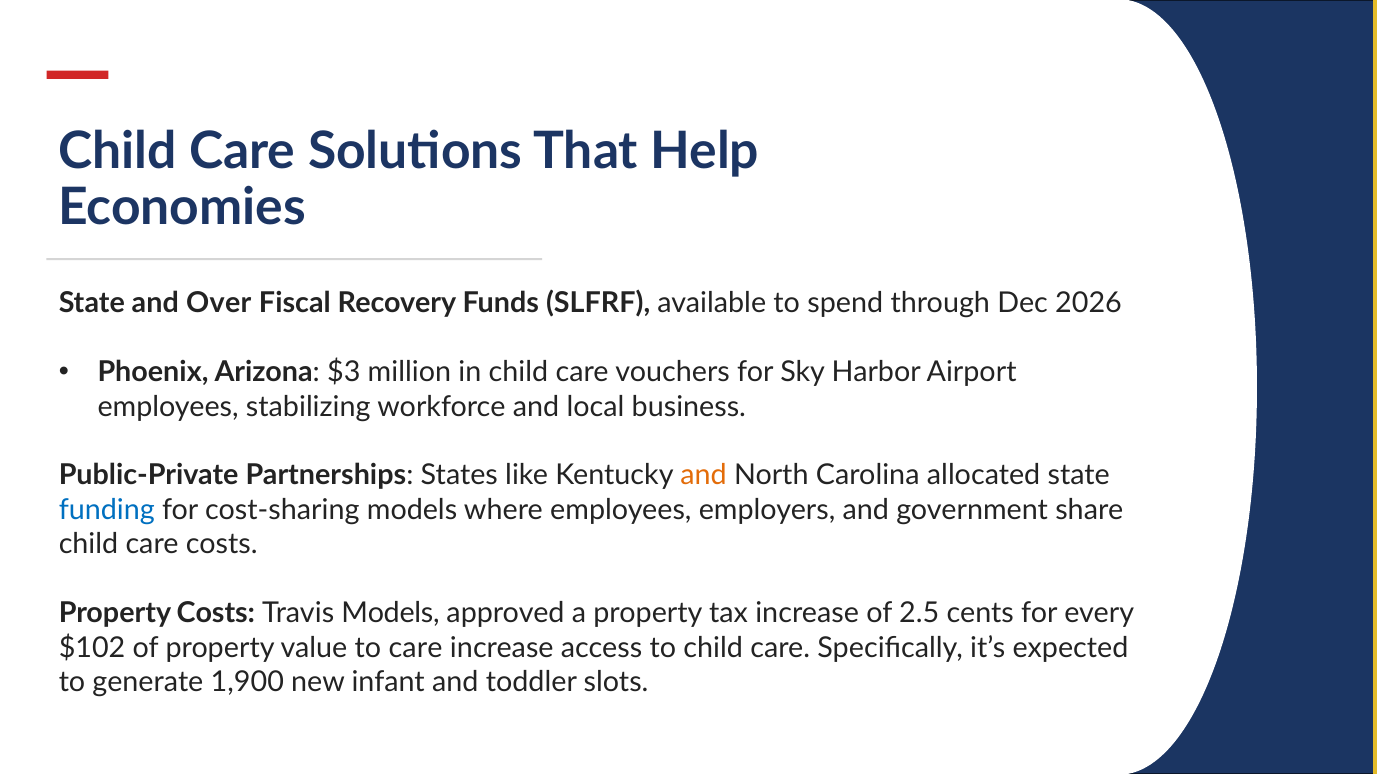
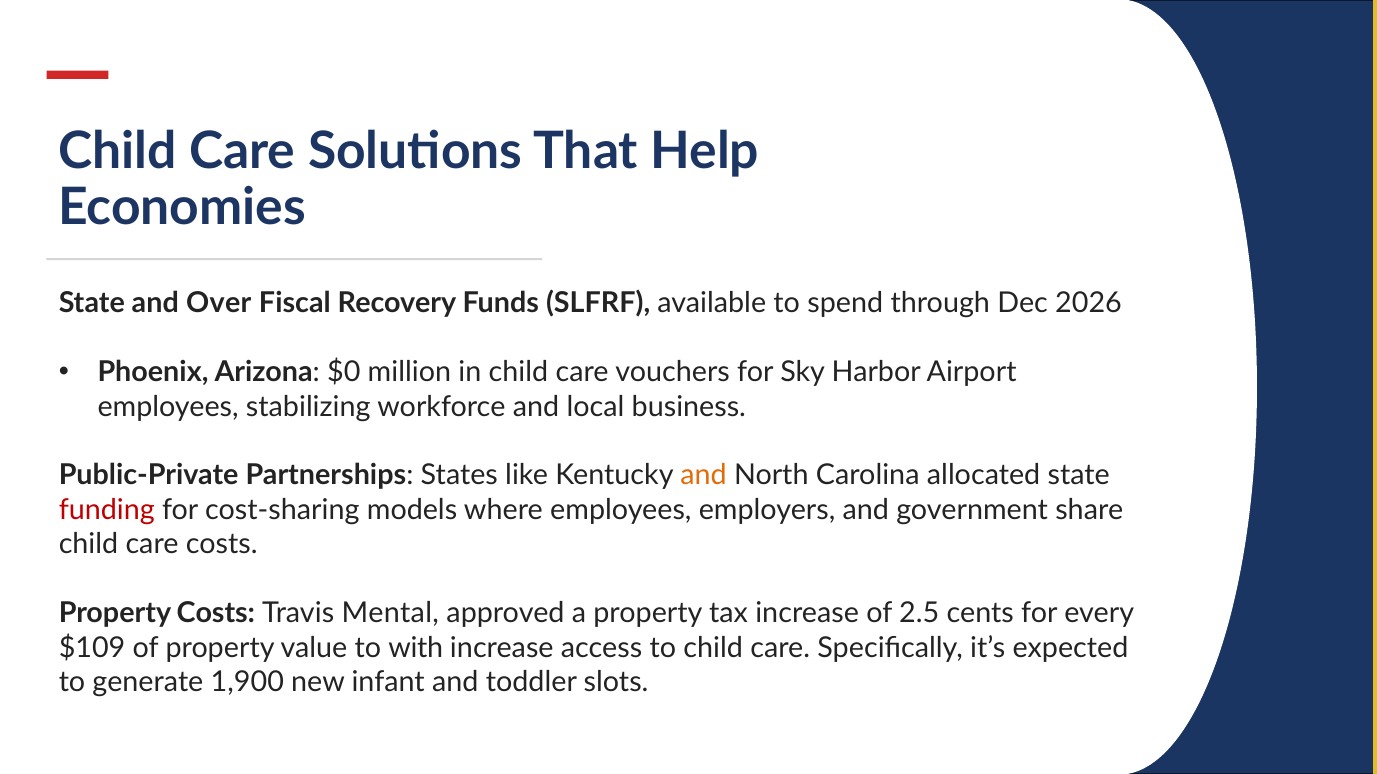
$3: $3 -> $0 (344, 373)
funding colour: blue -> red (107, 510)
Travis Models: Models -> Mental (390, 614)
$102: $102 -> $109 (92, 648)
to care: care -> with (416, 648)
